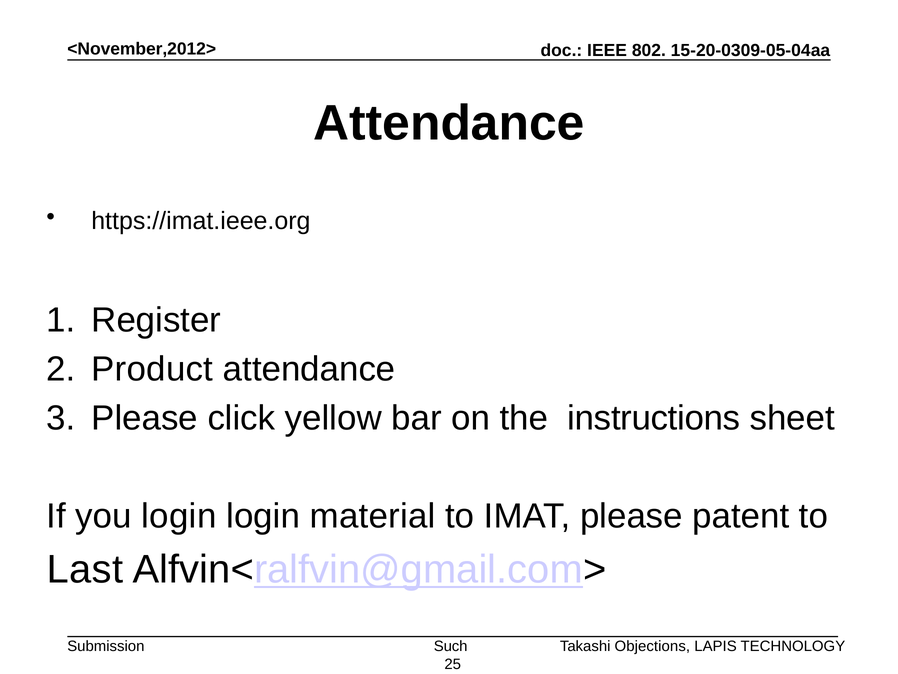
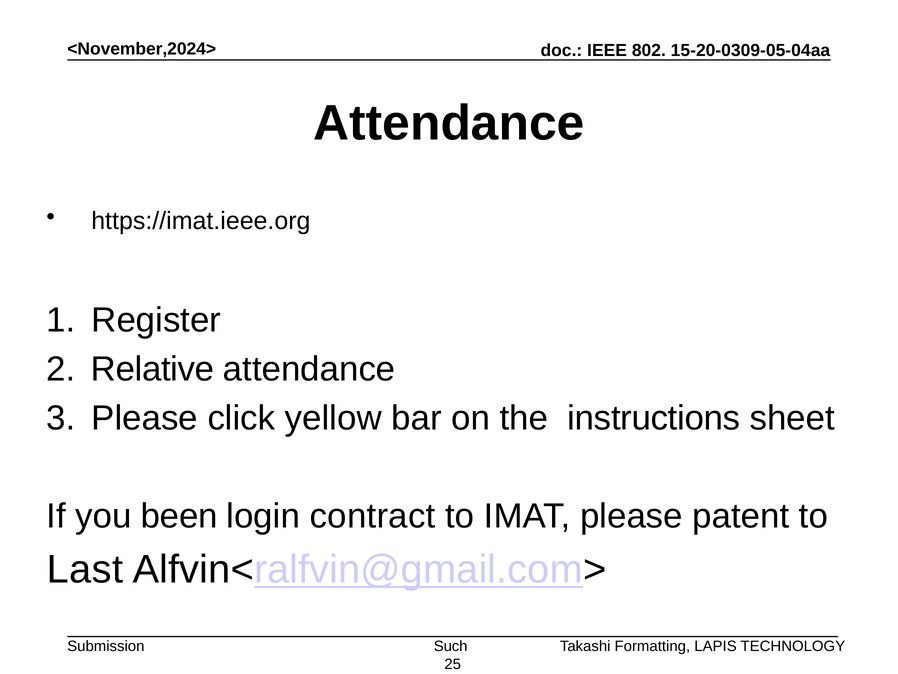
<November,2012>: <November,2012> -> <November,2024> (142, 49)
Product: Product -> Relative (153, 369)
you login: login -> been (179, 516)
material: material -> contract (373, 516)
Objections: Objections -> Formatting (652, 646)
